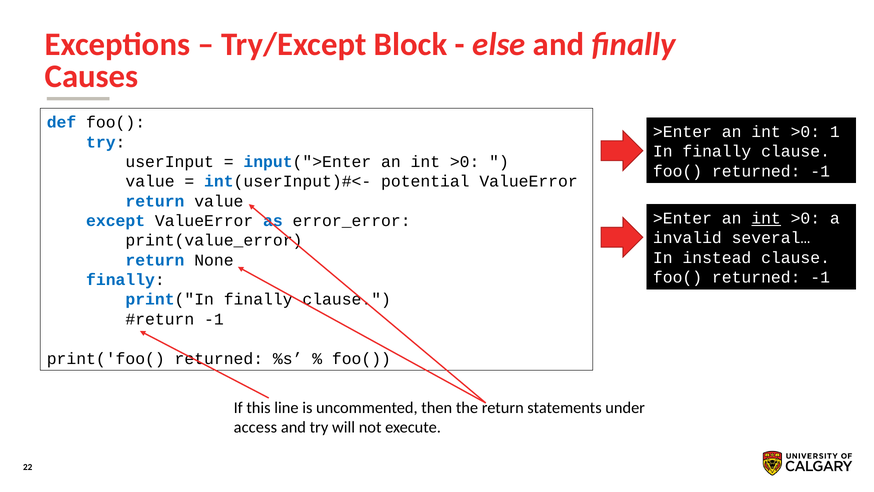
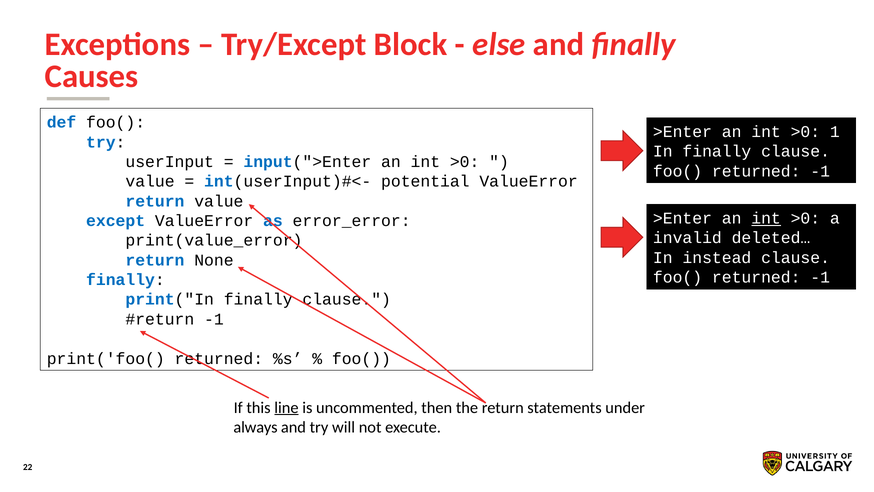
several…: several… -> deleted… (771, 238)
line underline: none -> present (286, 407)
access: access -> always (256, 427)
